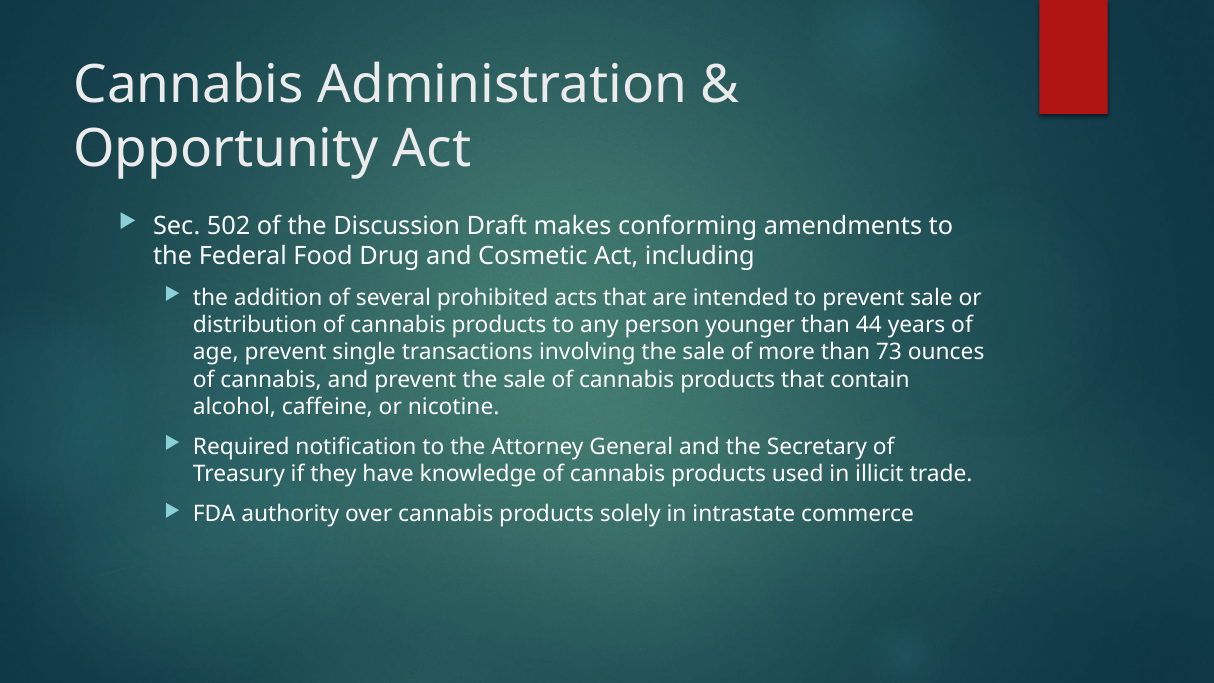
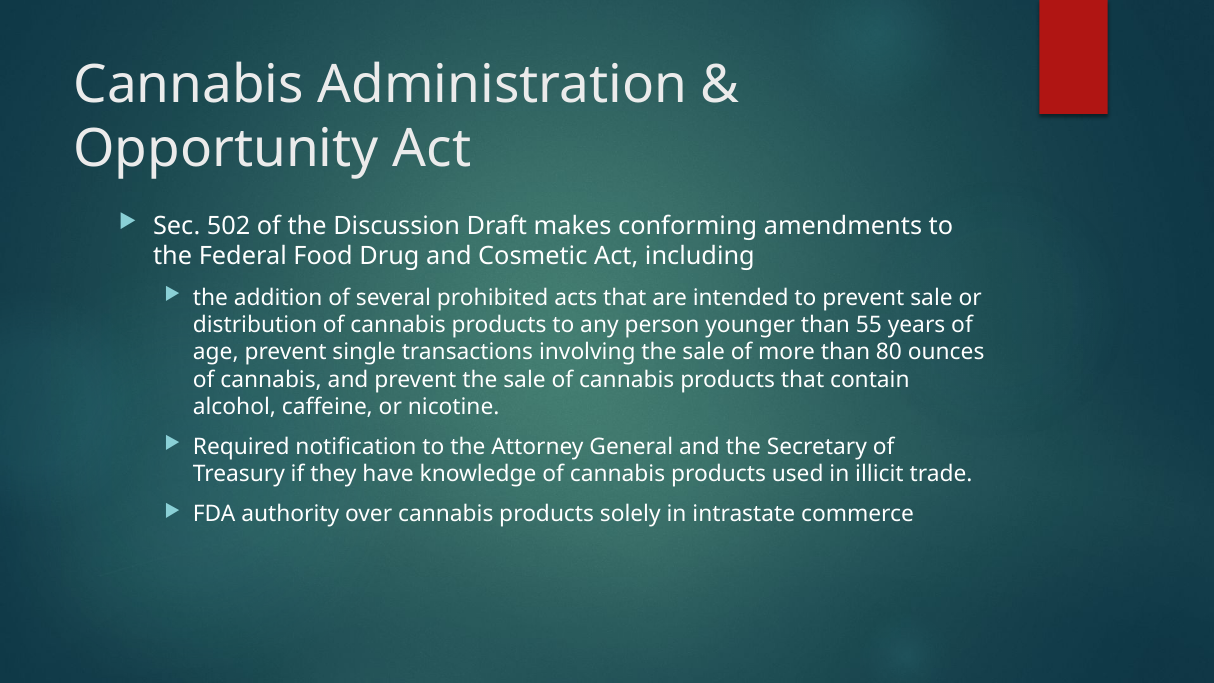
44: 44 -> 55 (869, 325)
73: 73 -> 80 (889, 352)
